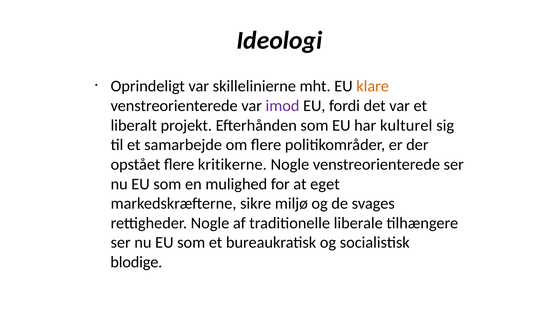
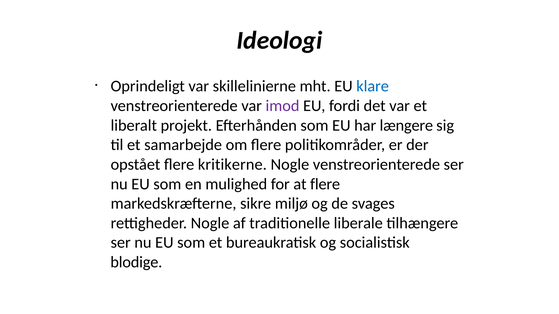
klare colour: orange -> blue (373, 86)
kulturel: kulturel -> længere (406, 125)
at eget: eget -> flere (325, 184)
